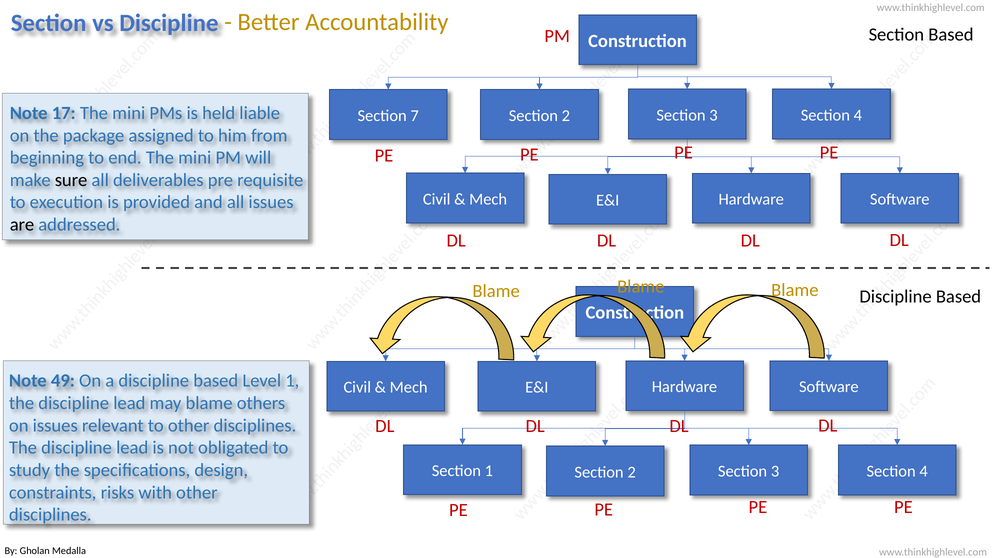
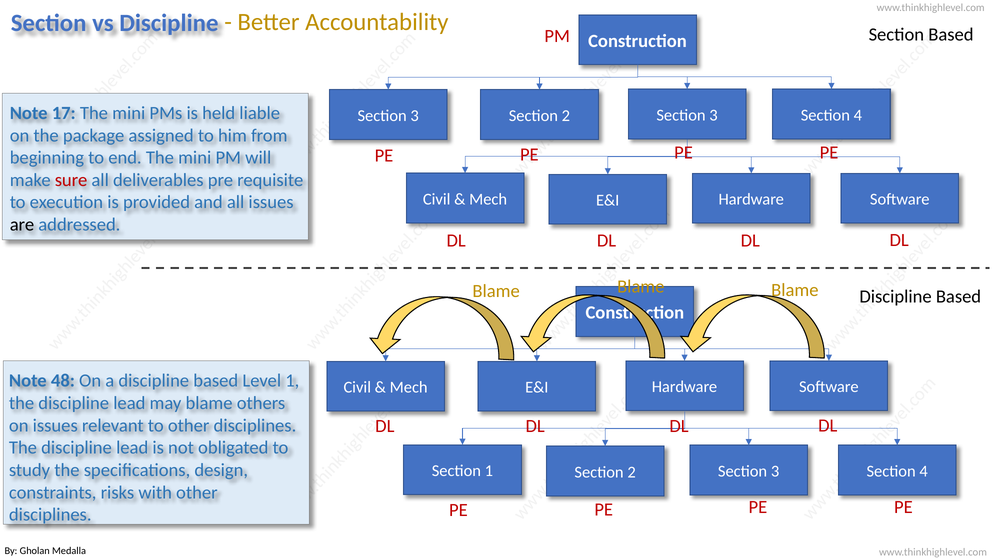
7: 7 -> 3 (415, 116)
sure colour: black -> red (71, 180)
49: 49 -> 48 (63, 381)
